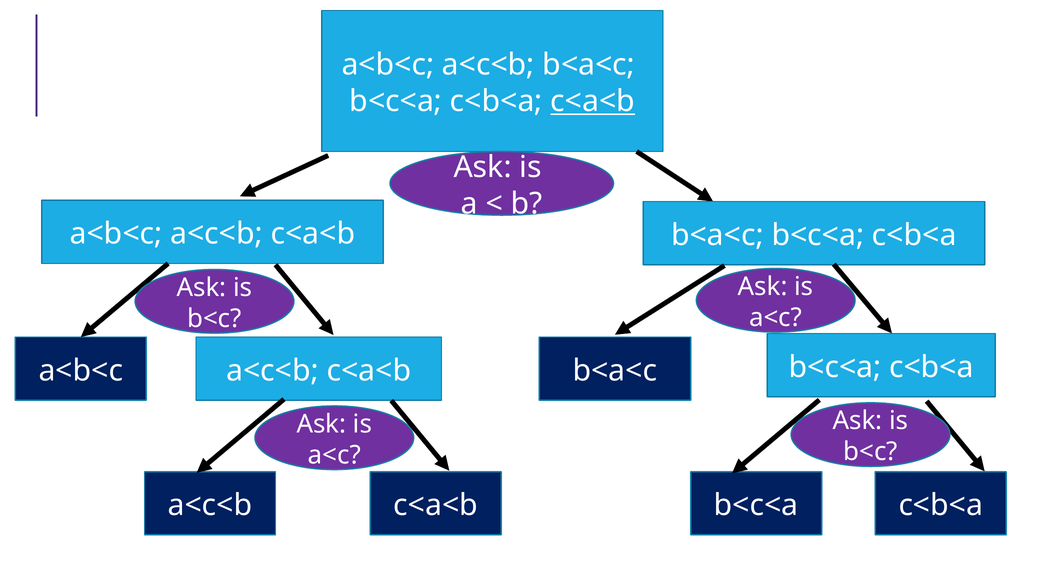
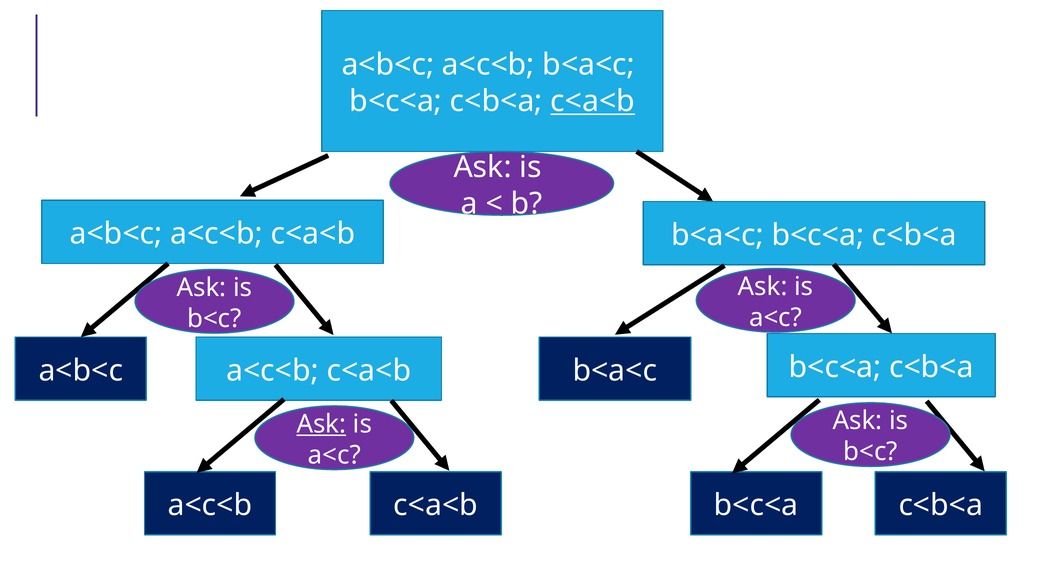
Ask underline: none -> present (321, 424)
